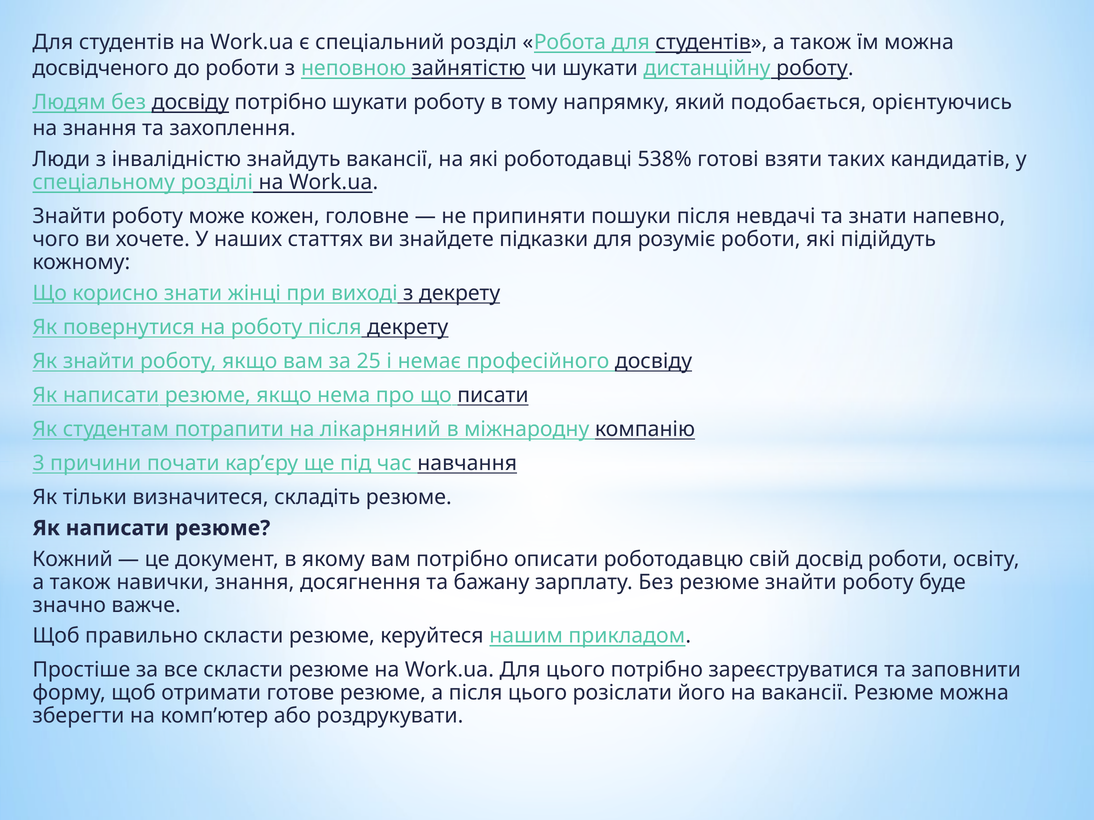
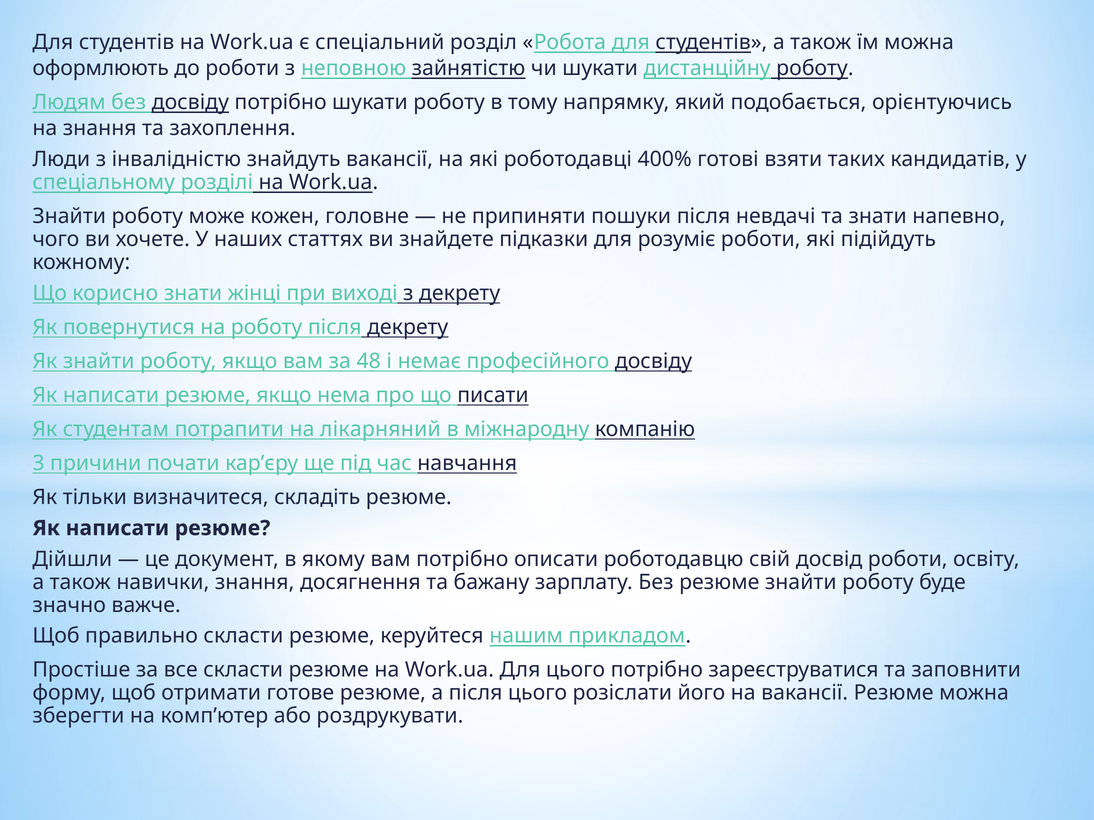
досвідченого: досвідченого -> оформлюють (101, 68)
538%: 538% -> 400% (665, 159)
25: 25 -> 48 (369, 361)
Кожний: Кожний -> Дійшли (72, 559)
